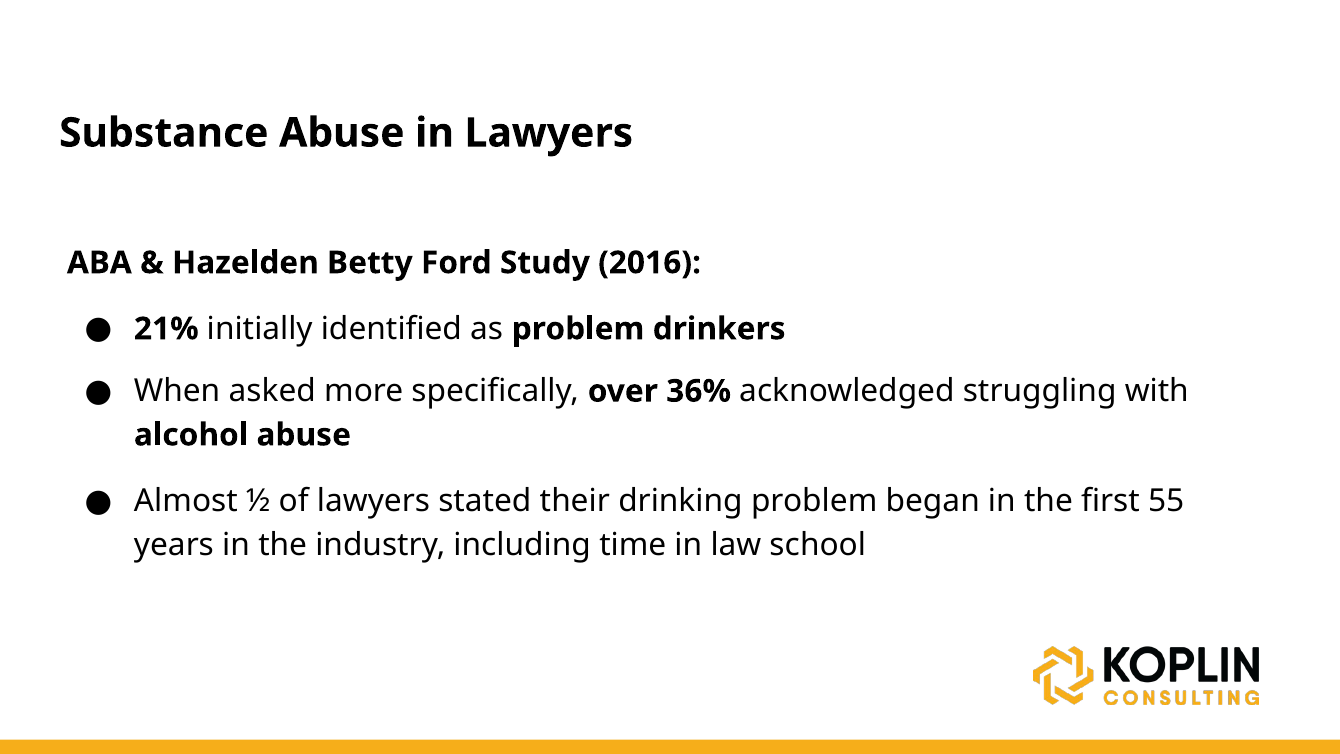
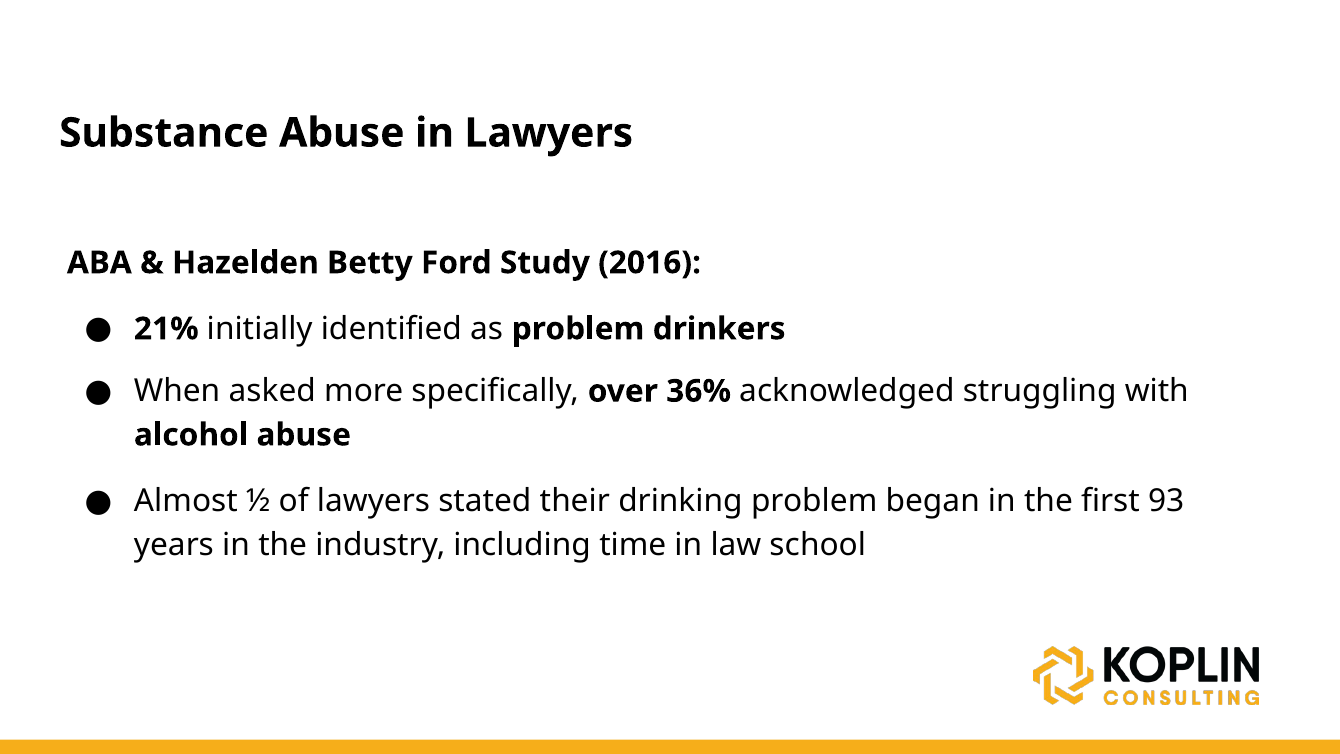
55: 55 -> 93 (1166, 501)
